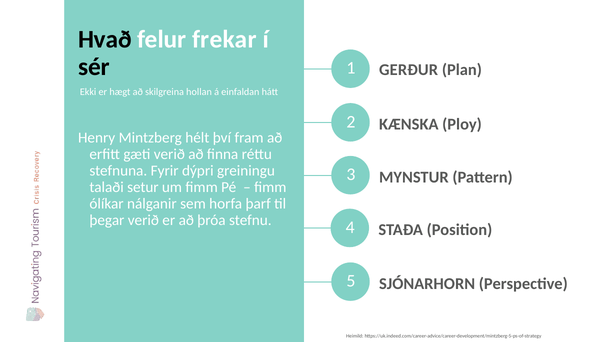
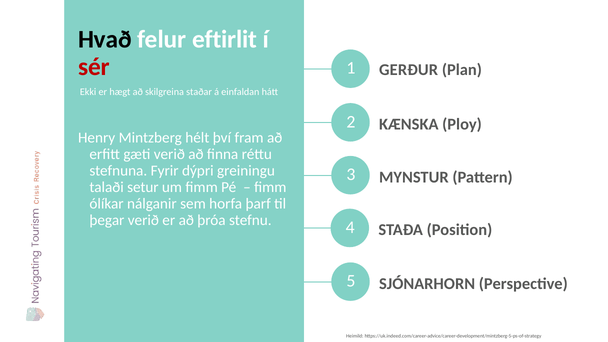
frekar: frekar -> eftirlit (225, 40)
sér colour: black -> red (94, 67)
hollan: hollan -> staðar (199, 92)
